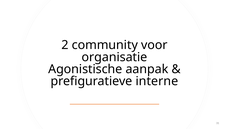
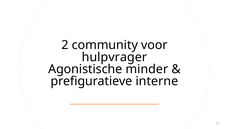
organisatie: organisatie -> hulpvrager (114, 57)
aanpak: aanpak -> minder (147, 69)
